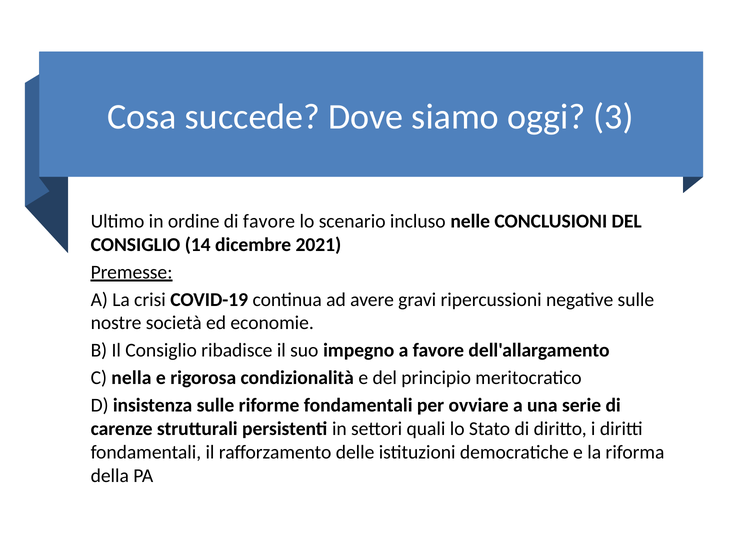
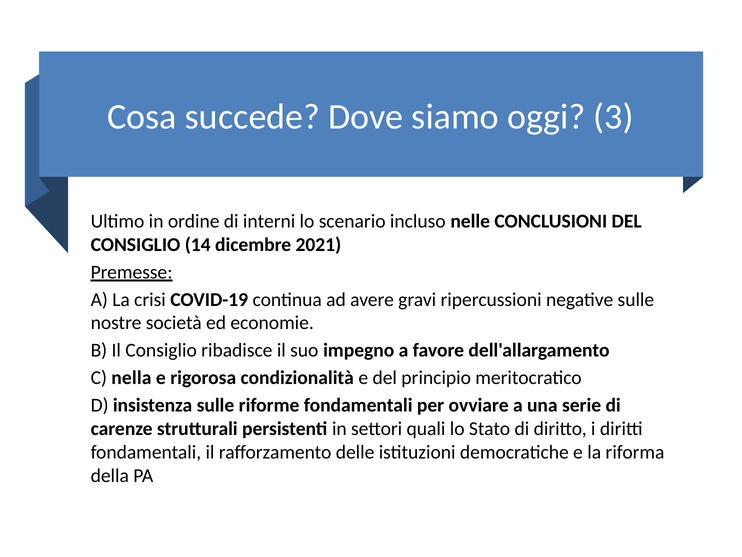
di favore: favore -> interni (269, 221)
